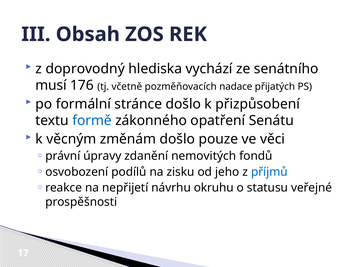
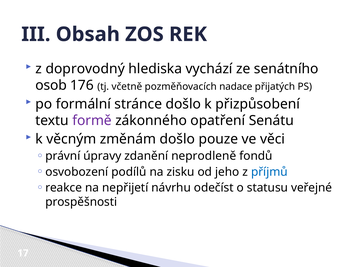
musí: musí -> osob (51, 85)
formě colour: blue -> purple (92, 120)
nemovitých: nemovitých -> neprodleně (204, 156)
okruhu: okruhu -> odečíst (214, 187)
